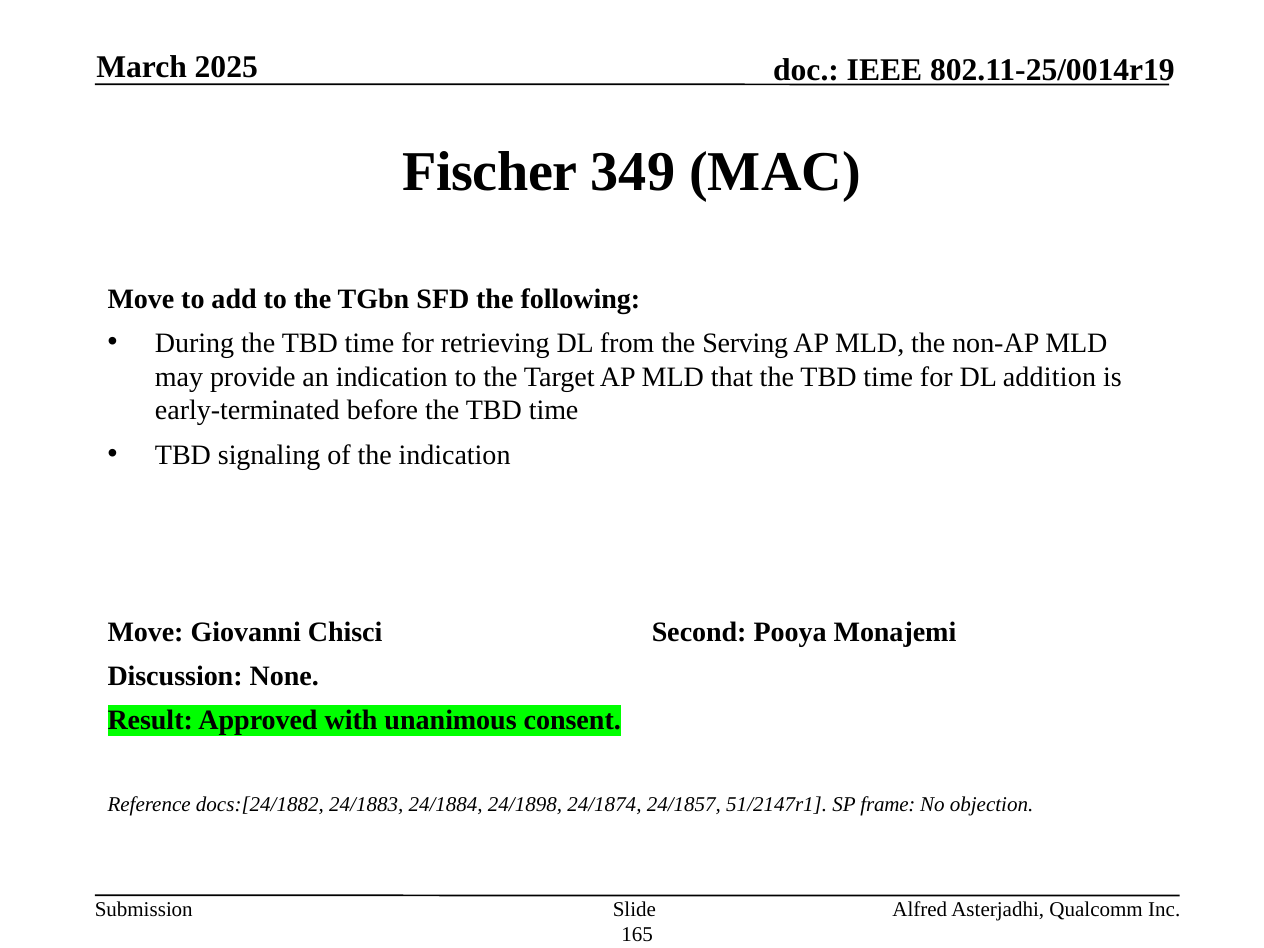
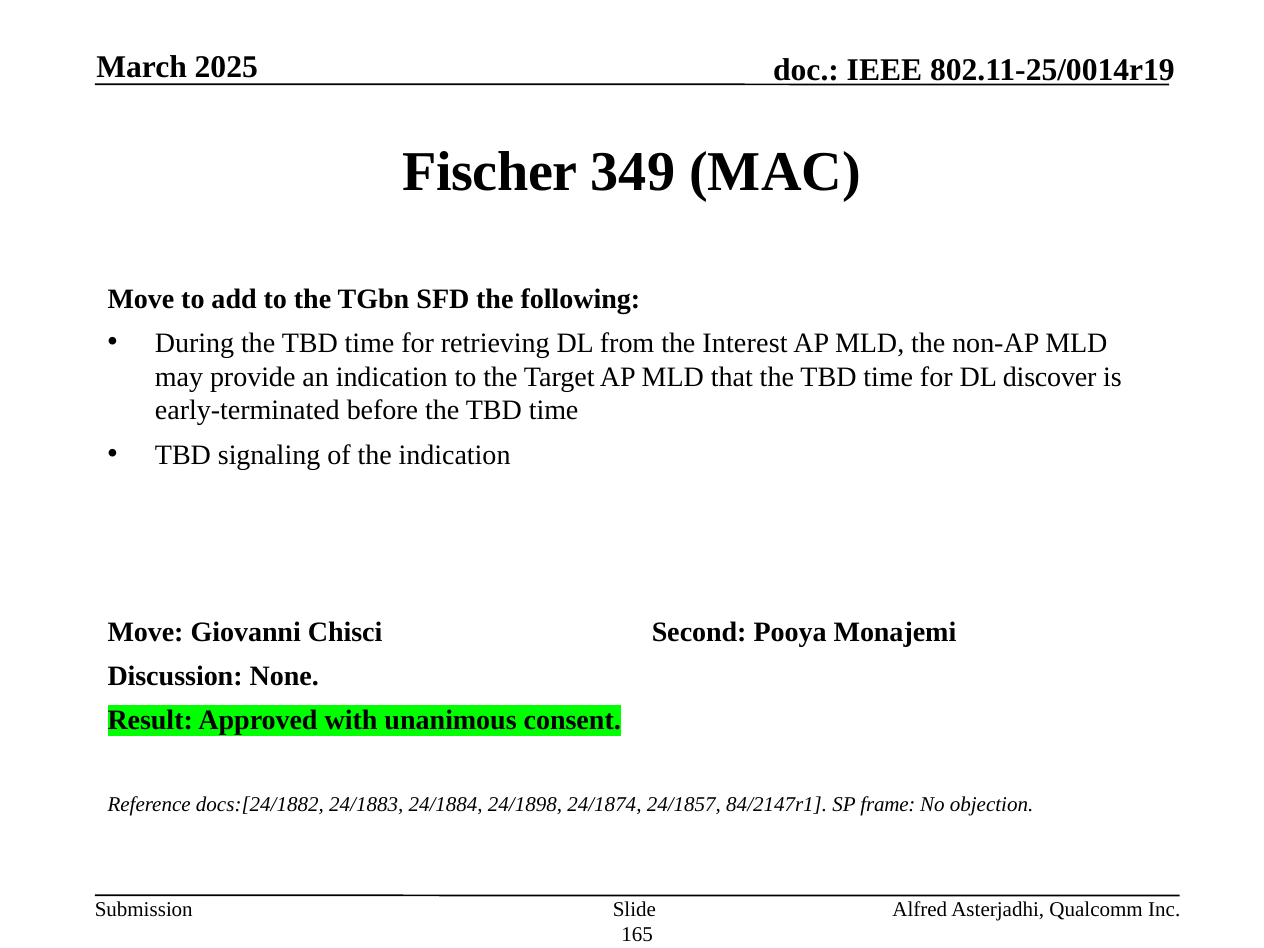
Serving: Serving -> Interest (745, 343)
addition: addition -> discover (1050, 377)
51/2147r1: 51/2147r1 -> 84/2147r1 (777, 804)
